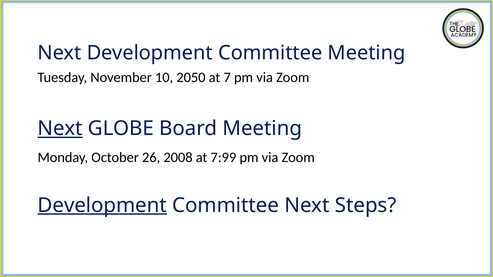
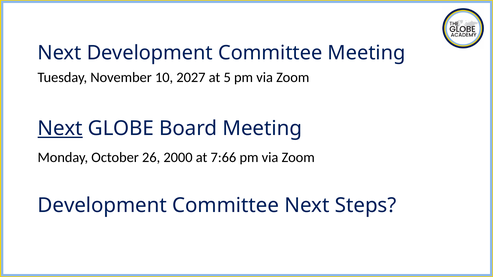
2050: 2050 -> 2027 (191, 78)
7: 7 -> 5 (227, 78)
2008: 2008 -> 2000 (178, 157)
7:99: 7:99 -> 7:66 (223, 157)
Development underline: present -> none (102, 205)
